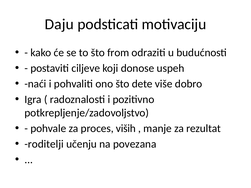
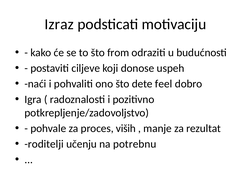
Daju: Daju -> Izraz (59, 24)
više: više -> feel (164, 84)
povezana: povezana -> potrebnu (135, 144)
